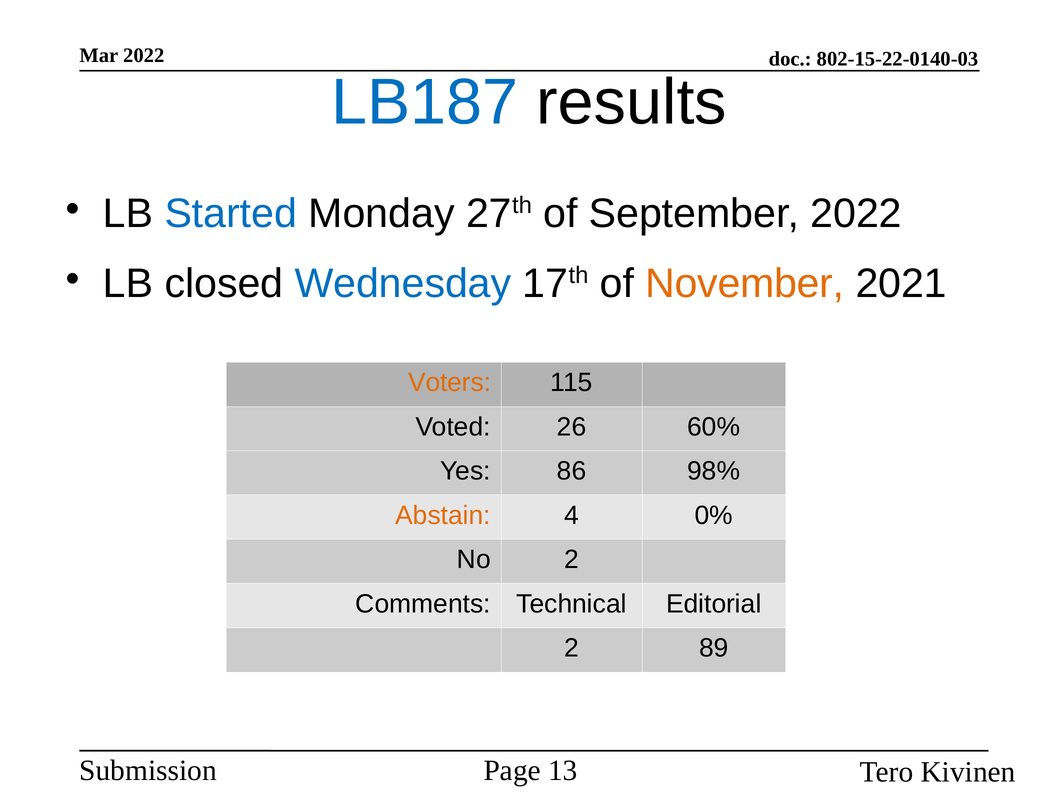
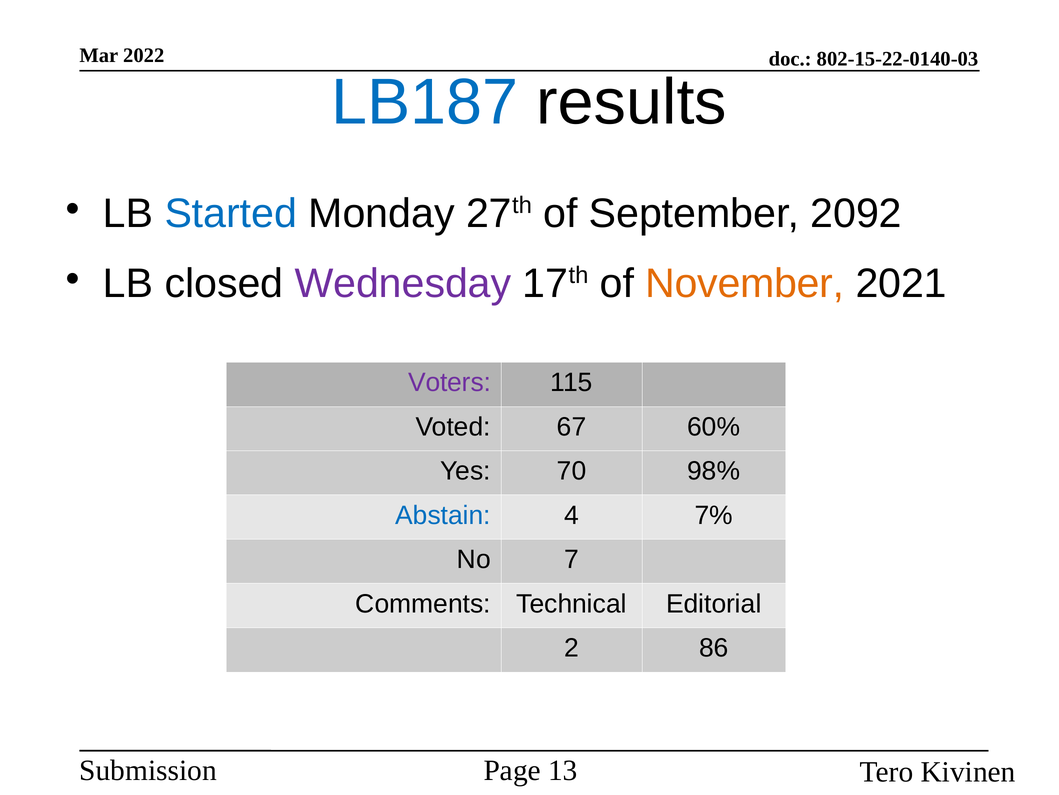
September 2022: 2022 -> 2092 (856, 213)
Wednesday colour: blue -> purple (403, 284)
Voters colour: orange -> purple (450, 382)
26: 26 -> 67 (572, 427)
86: 86 -> 70 (572, 471)
Abstain colour: orange -> blue (443, 515)
0%: 0% -> 7% (714, 515)
No 2: 2 -> 7 (572, 559)
89: 89 -> 86 (714, 648)
